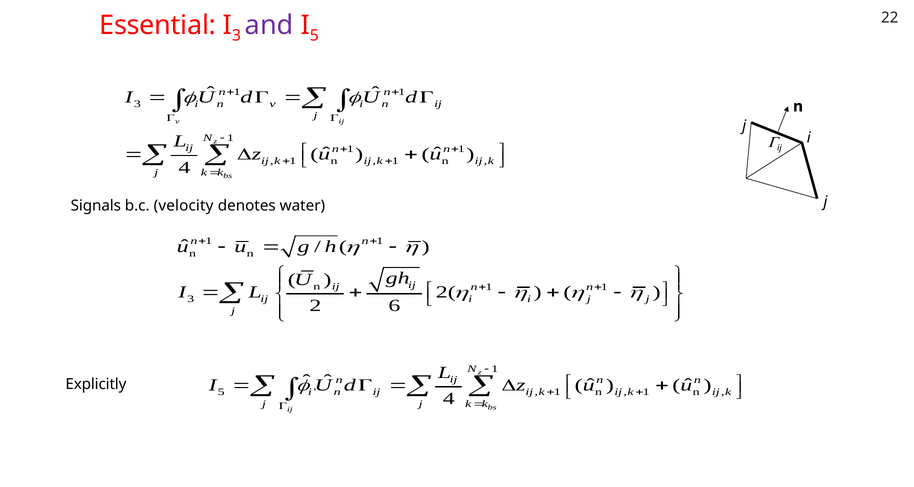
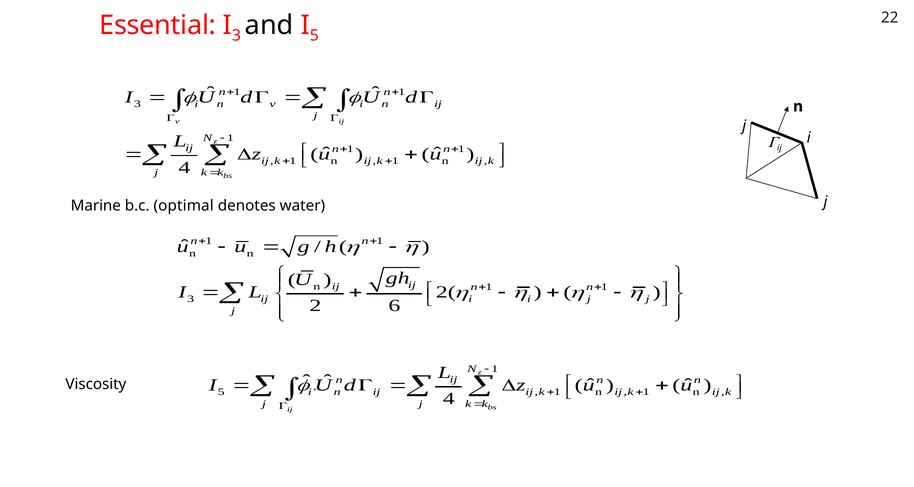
and colour: purple -> black (269, 25)
Signals: Signals -> Marine (96, 206)
velocity: velocity -> optimal (184, 206)
Explicitly: Explicitly -> Viscosity (96, 385)
